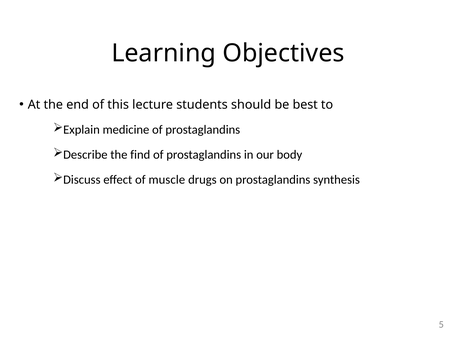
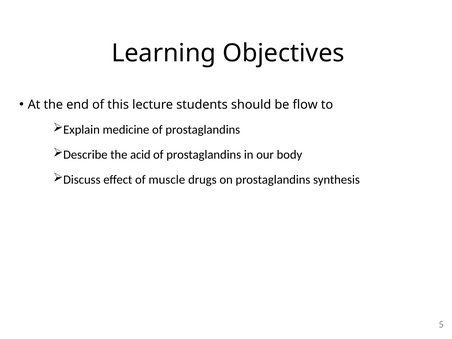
best: best -> flow (305, 105)
find: find -> acid (140, 155)
